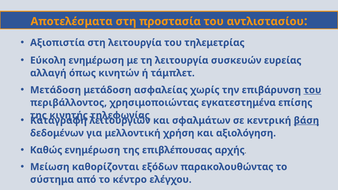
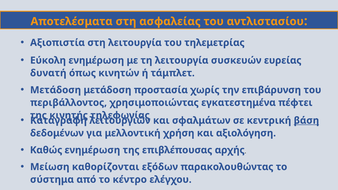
προστασία: προστασία -> ασφαλείας (170, 21)
αλλαγή: αλλαγή -> δυνατή (48, 73)
ασφαλείας: ασφαλείας -> προστασία (161, 90)
του underline: present -> none (312, 90)
επίσης: επίσης -> πέφτει (295, 103)
